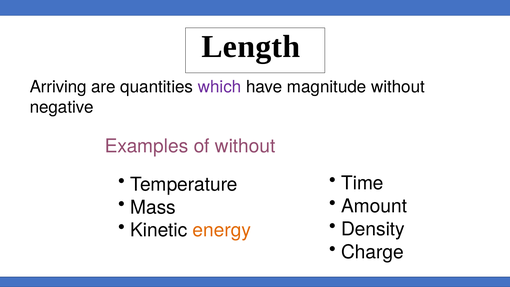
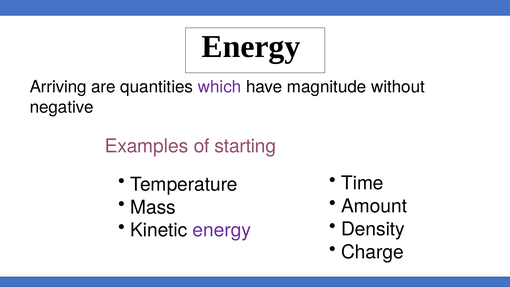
Length: Length -> Energy (251, 47)
of without: without -> starting (245, 146)
energy colour: orange -> purple (222, 230)
